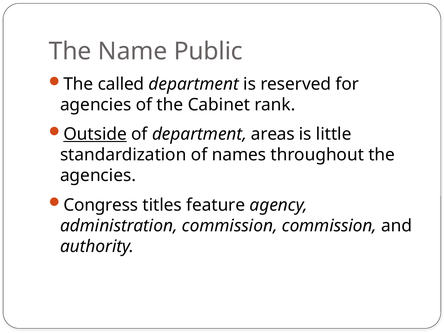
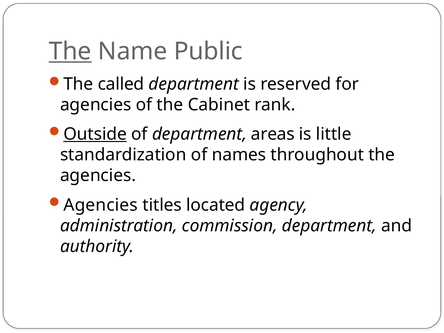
The underline: none -> present (70, 51)
Congress: Congress -> Agencies (101, 205)
feature: feature -> located (216, 205)
commission commission: commission -> department (329, 226)
